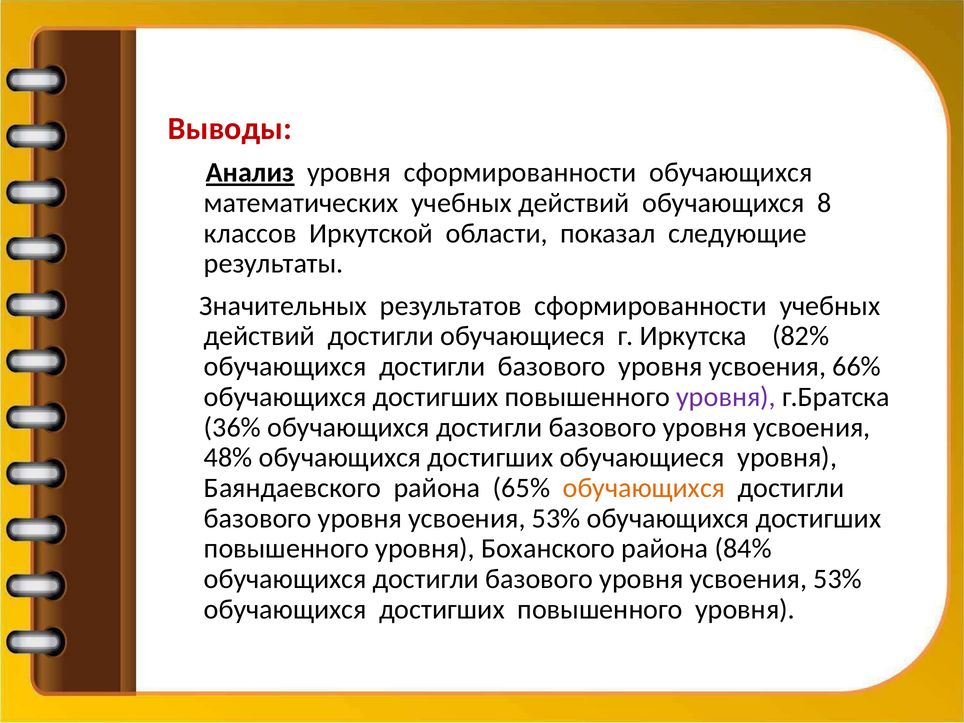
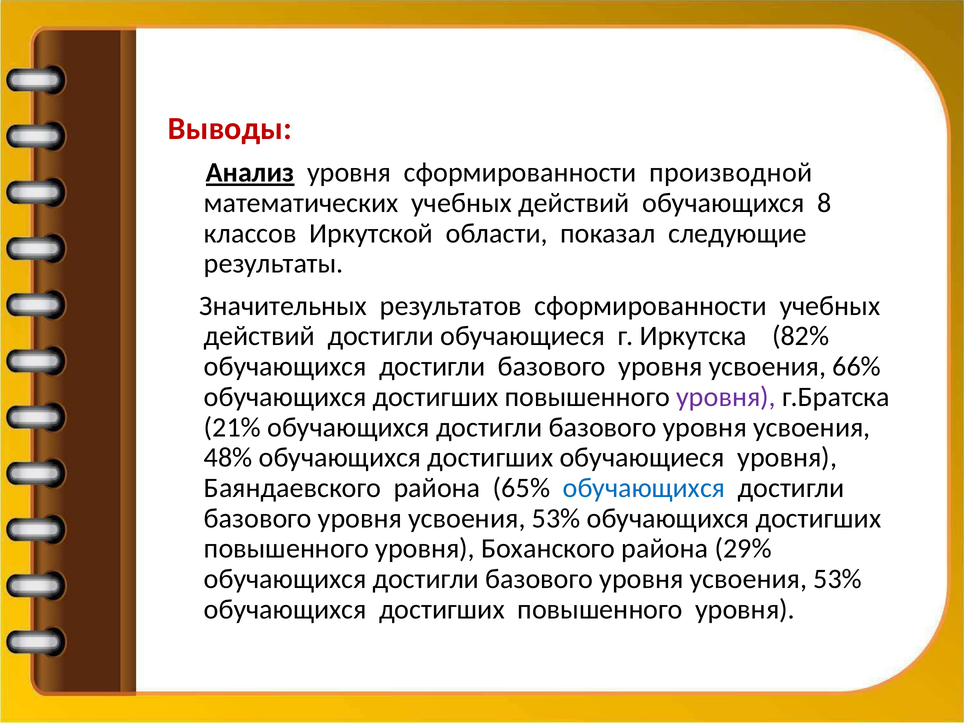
сформированности обучающихся: обучающихся -> производной (731, 173)
36%: 36% -> 21% (232, 427)
обучающихся colour: orange -> blue (644, 488)
84%: 84% -> 29% (743, 549)
